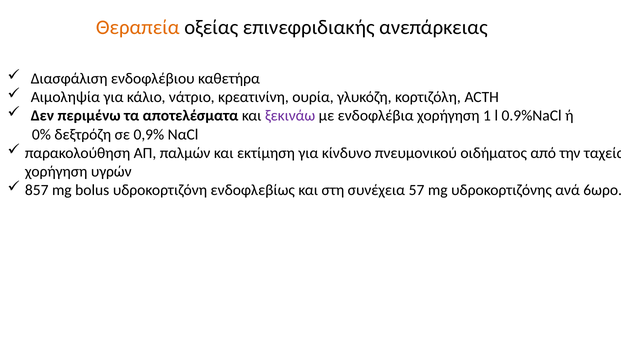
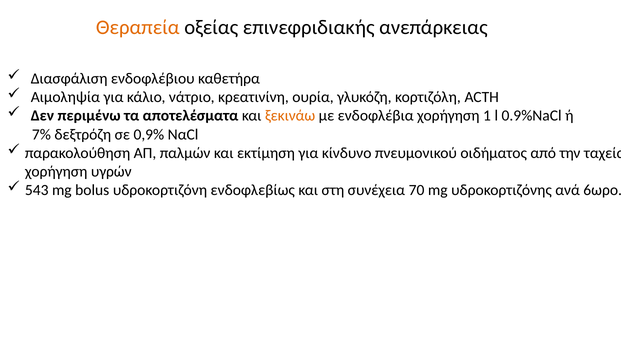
ξεκινάω colour: purple -> orange (290, 116)
0%: 0% -> 7% (41, 135)
857: 857 -> 543 (37, 190)
57: 57 -> 70 (417, 190)
